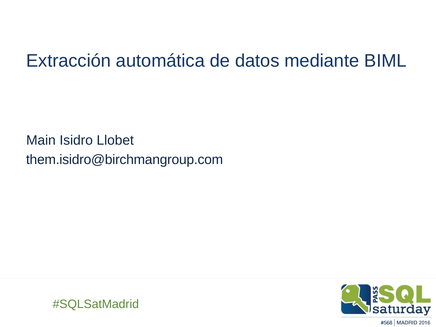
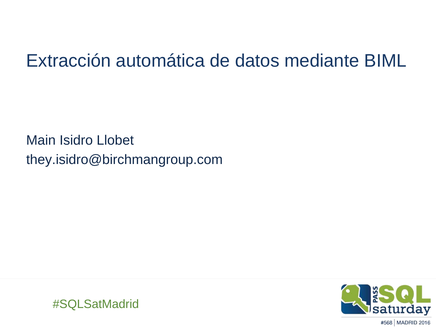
them.isidro@birchmangroup.com: them.isidro@birchmangroup.com -> they.isidro@birchmangroup.com (124, 160)
